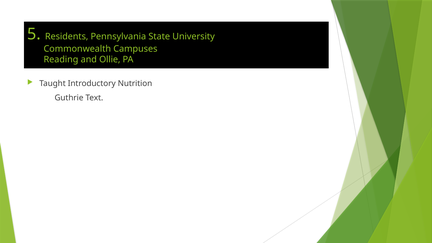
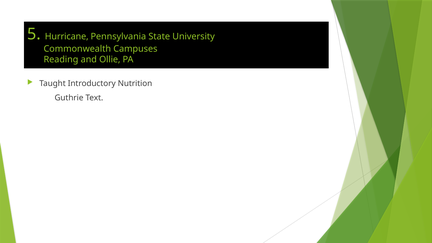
Residents: Residents -> Hurricane (67, 36)
